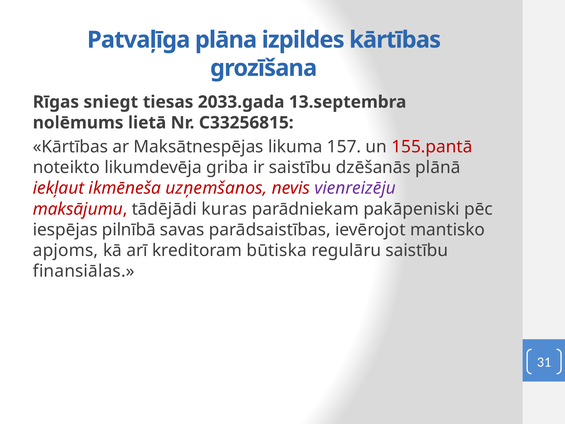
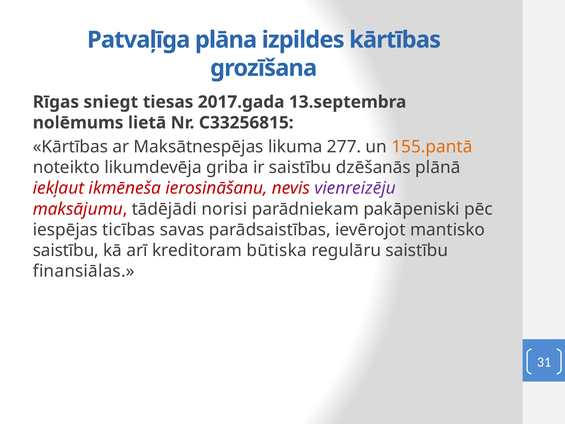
2033.gada: 2033.gada -> 2017.gada (241, 102)
157: 157 -> 277 (344, 147)
155.pantā colour: red -> orange (432, 147)
uzņemšanos: uzņemšanos -> ierosināšanu (216, 188)
kuras: kuras -> norisi (224, 209)
pilnībā: pilnībā -> ticības (129, 230)
apjoms: apjoms -> saistību (66, 250)
